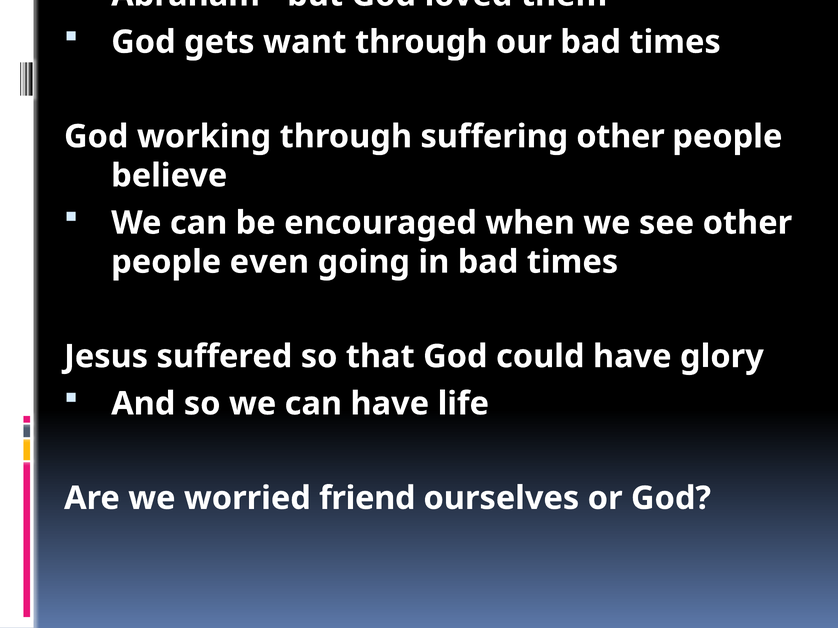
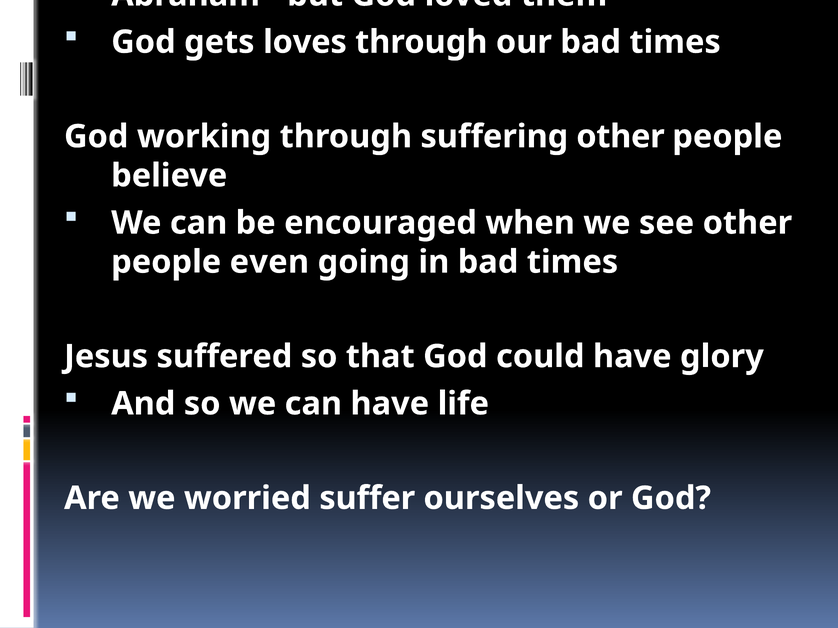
gets want: want -> loves (305, 42)
worried friend: friend -> suffer (367, 499)
